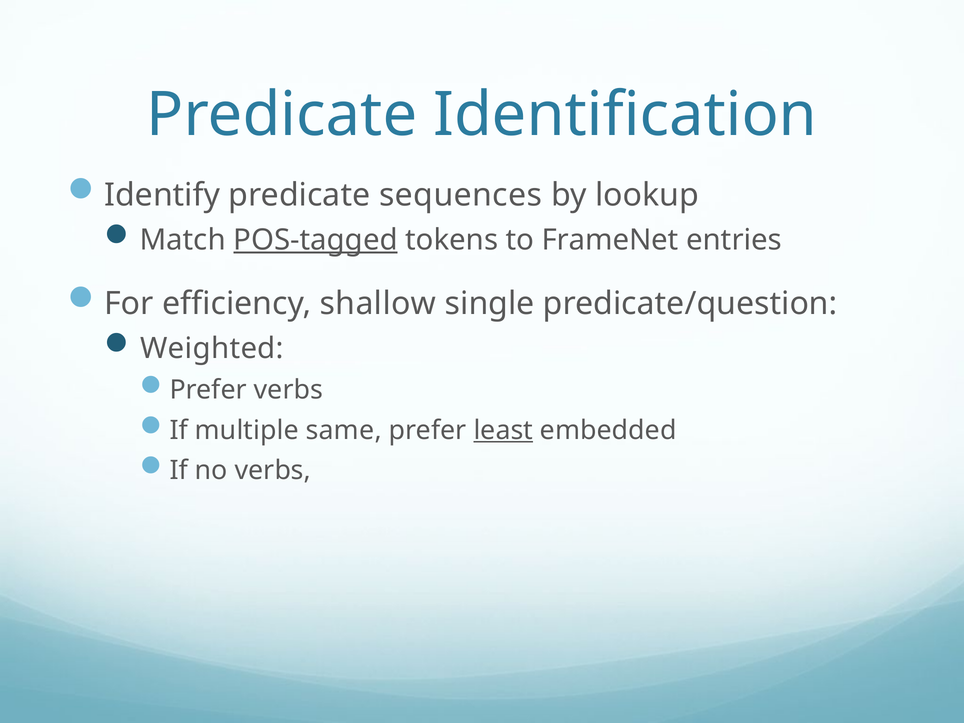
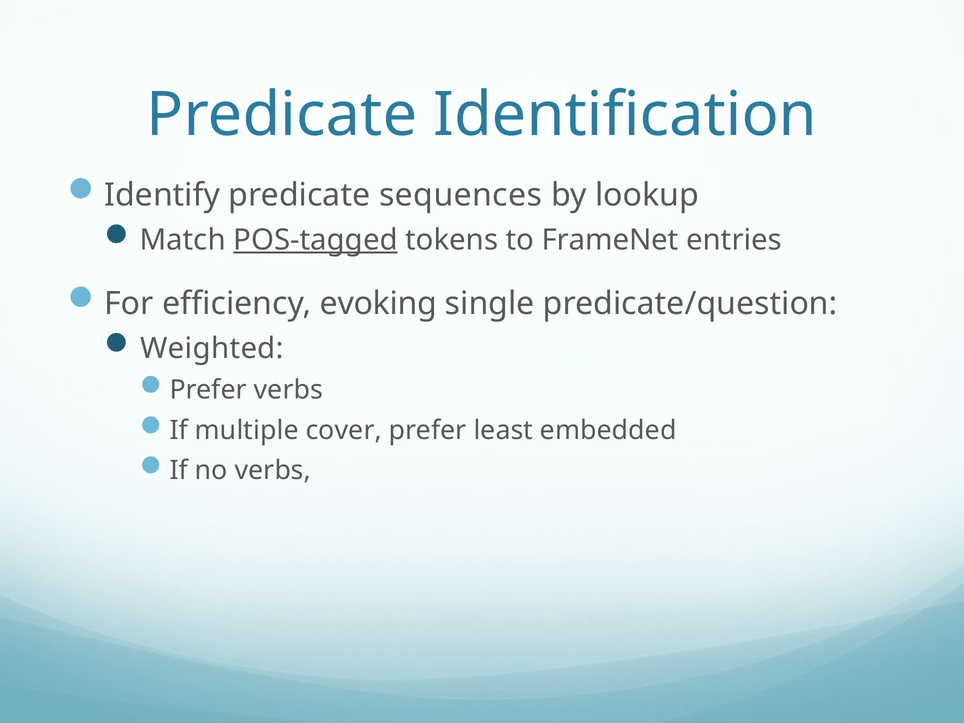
shallow: shallow -> evoking (378, 304)
same: same -> cover (344, 430)
least underline: present -> none (503, 430)
